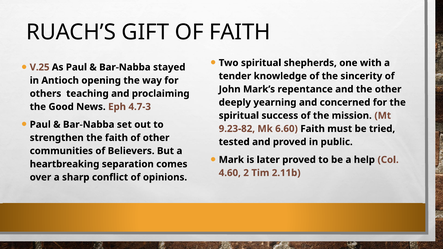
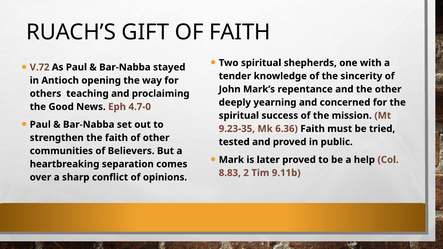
V.25: V.25 -> V.72 (40, 67)
4.7-3: 4.7-3 -> 4.7-0 (140, 107)
9.23-82: 9.23-82 -> 9.23-35 (237, 129)
6.60: 6.60 -> 6.36 (286, 129)
4.60: 4.60 -> 8.83 (230, 173)
2.11b: 2.11b -> 9.11b (286, 173)
